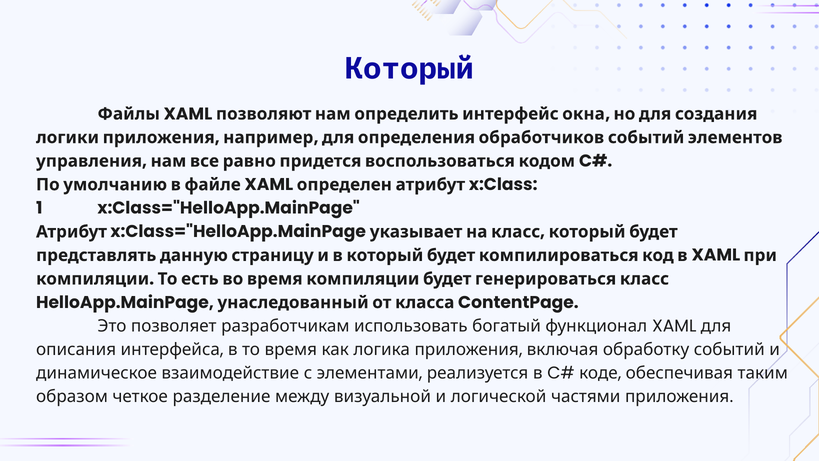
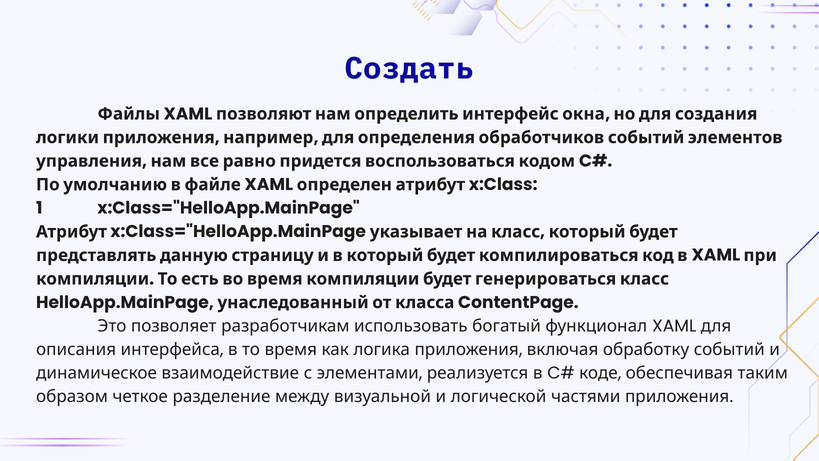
Который: Который -> Создать (409, 69)
